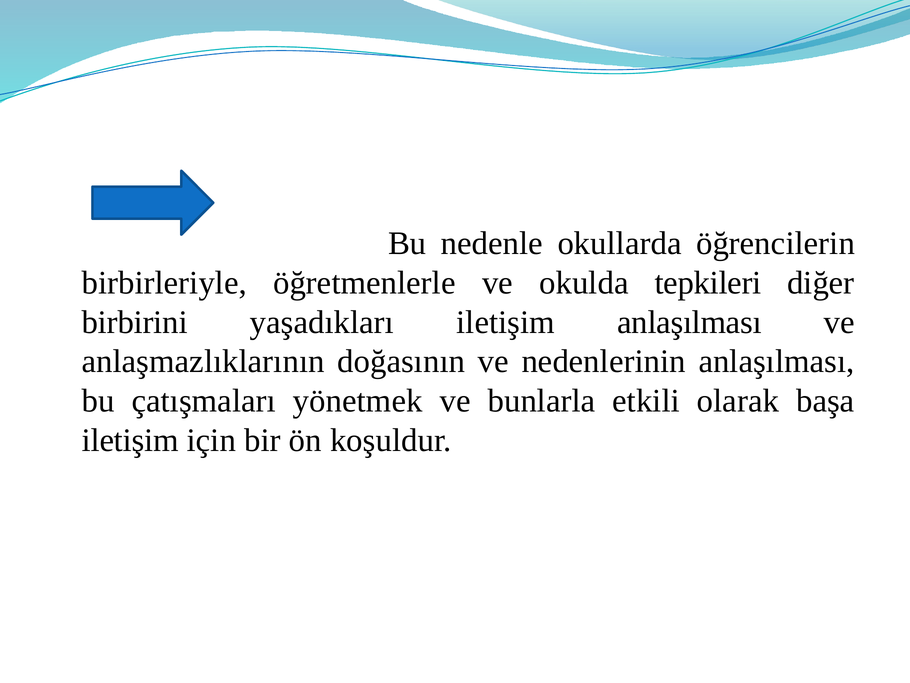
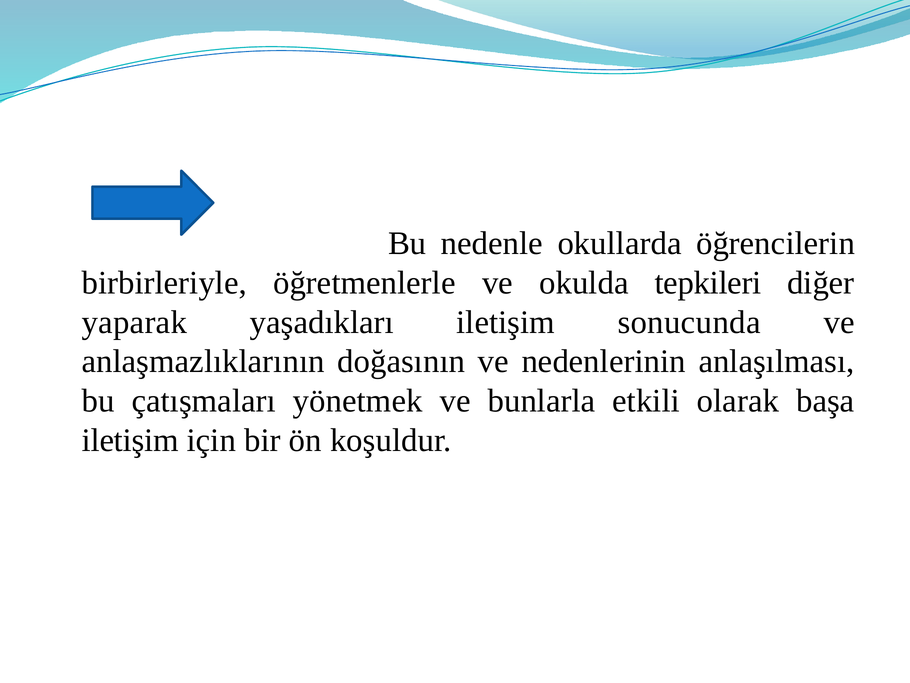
birbirini: birbirini -> yaparak (134, 322)
iletişim anlaşılması: anlaşılması -> sonucunda (689, 322)
